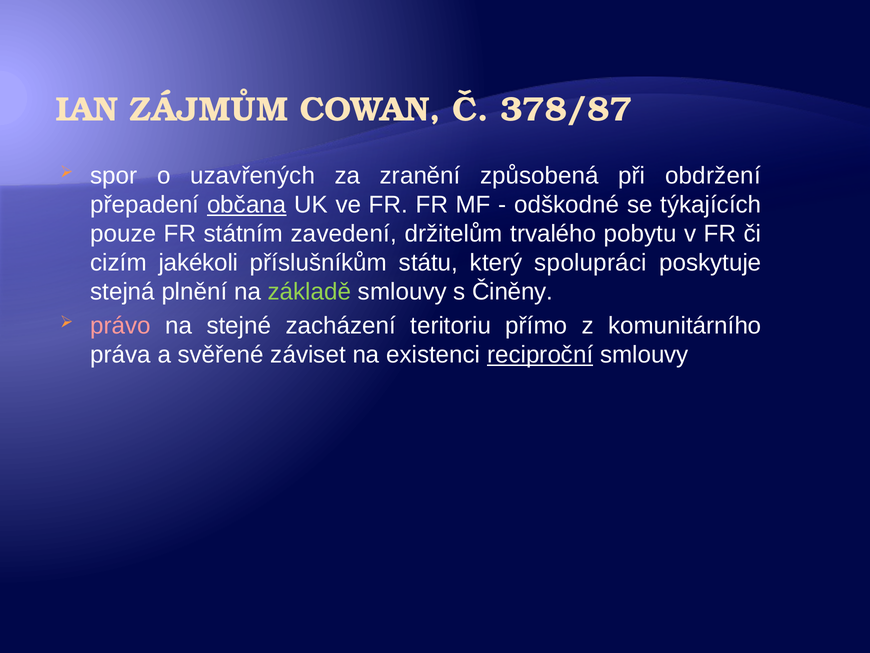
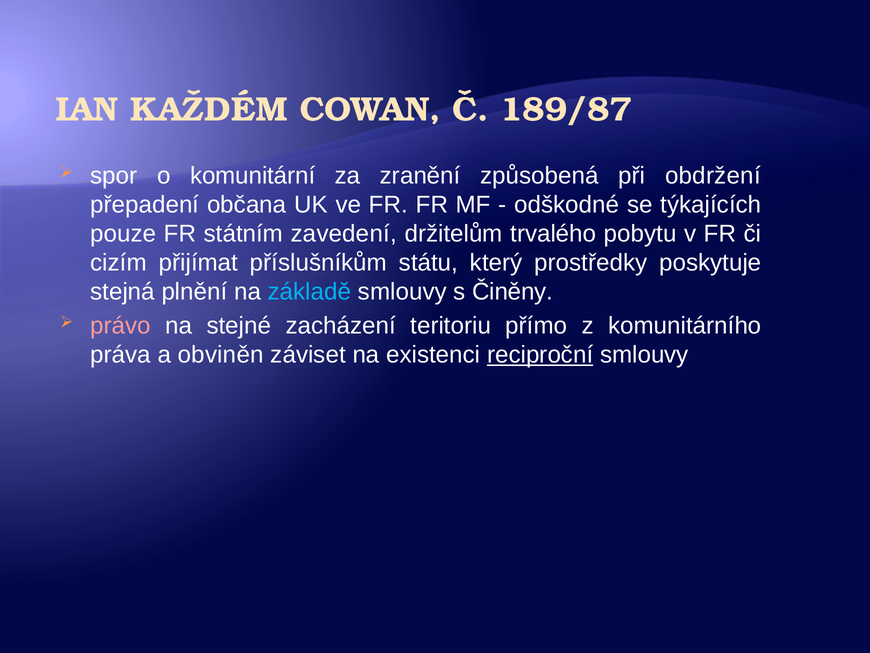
ZÁJMŮM: ZÁJMŮM -> KAŽDÉM (209, 110)
378/87: 378/87 -> 189/87 (566, 110)
uzavřených: uzavřených -> komunitární (253, 176)
občana underline: present -> none (247, 205)
jakékoli: jakékoli -> přijímat (198, 263)
spolupráci: spolupráci -> prostředky (591, 263)
základě colour: light green -> light blue (310, 292)
svěřené: svěřené -> obviněn (221, 354)
